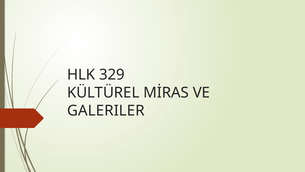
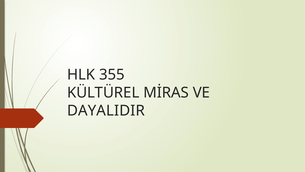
329: 329 -> 355 (112, 75)
GALERILER: GALERILER -> DAYALIDIR (106, 110)
